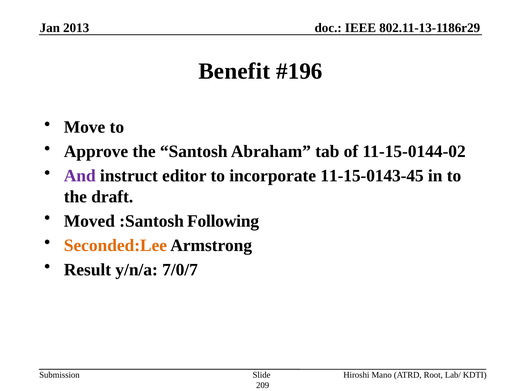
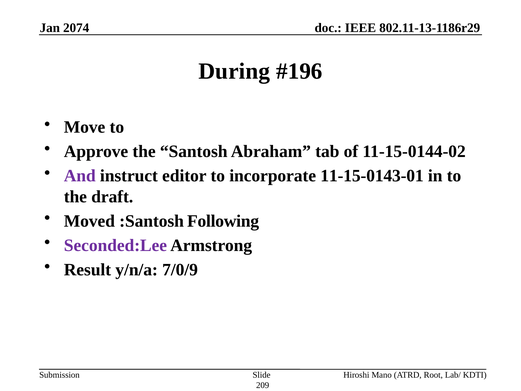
2013: 2013 -> 2074 (76, 28)
Benefit: Benefit -> During (234, 71)
11-15-0143-45: 11-15-0143-45 -> 11-15-0143-01 (372, 176)
Seconded:Lee colour: orange -> purple (115, 245)
7/0/7: 7/0/7 -> 7/0/9 (180, 270)
